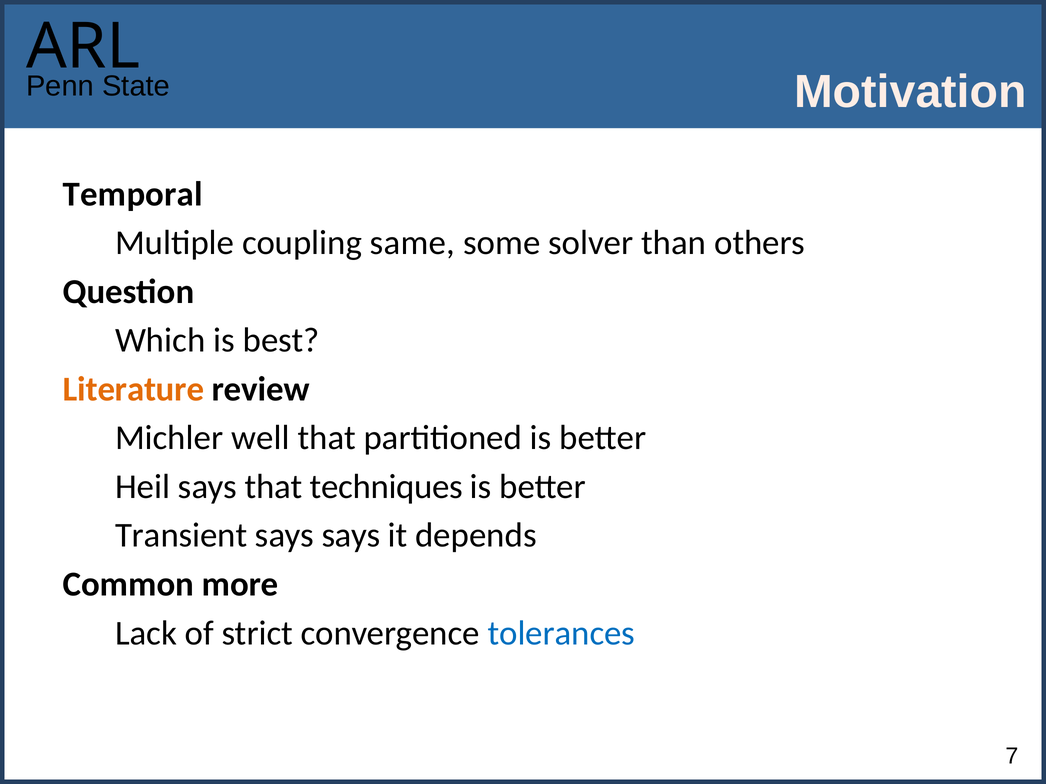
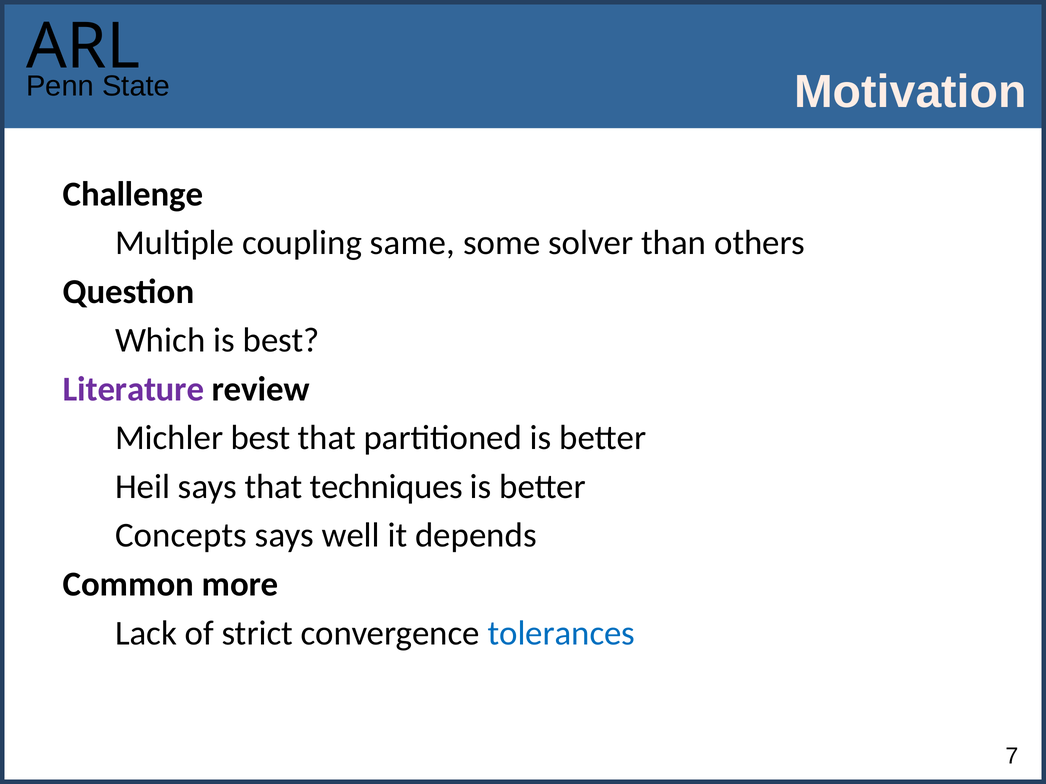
Temporal: Temporal -> Challenge (133, 194)
Literature colour: orange -> purple (133, 389)
Michler well: well -> best (261, 438)
Transient: Transient -> Concepts (181, 536)
says says: says -> well (351, 536)
